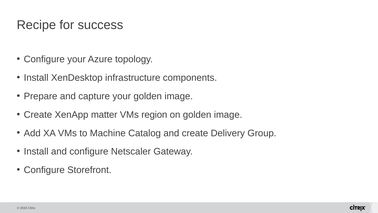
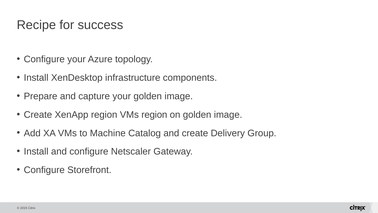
XenApp matter: matter -> region (104, 114)
